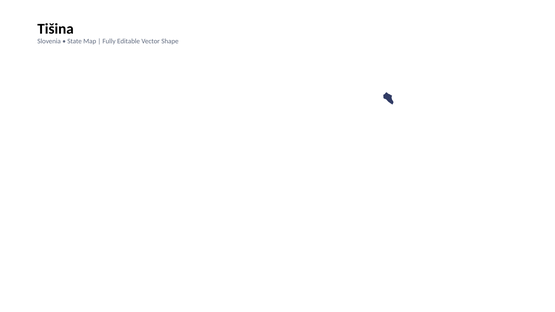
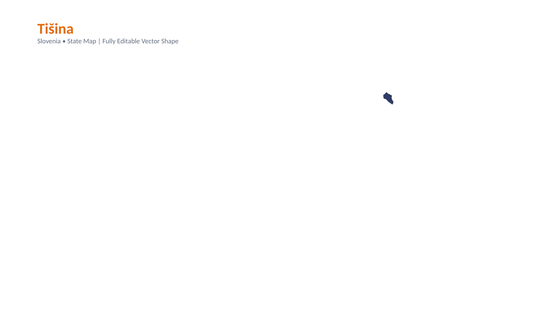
Tišina colour: black -> orange (56, 29)
